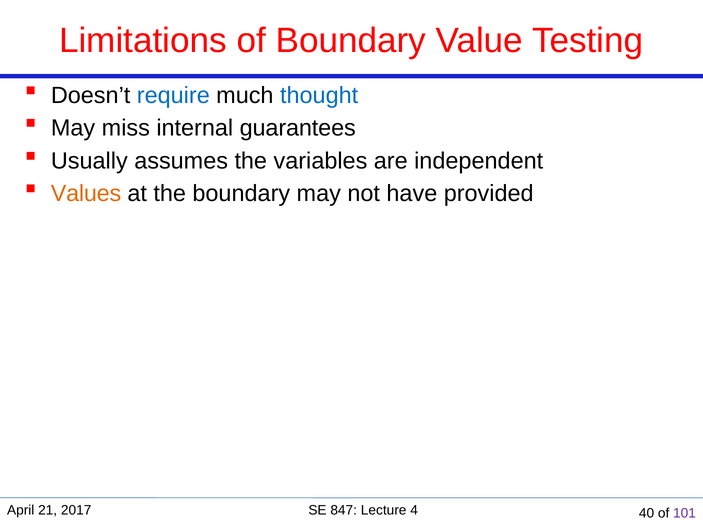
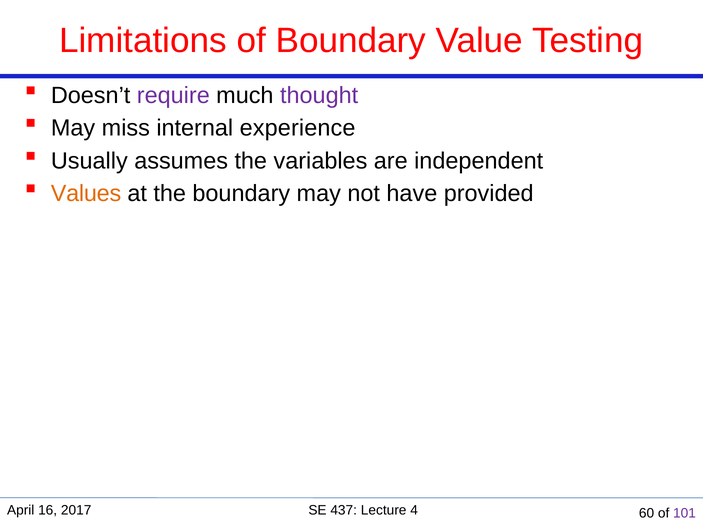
require colour: blue -> purple (173, 95)
thought colour: blue -> purple (319, 95)
guarantees: guarantees -> experience (298, 128)
21: 21 -> 16 (48, 511)
847: 847 -> 437 (344, 511)
40: 40 -> 60 (647, 514)
